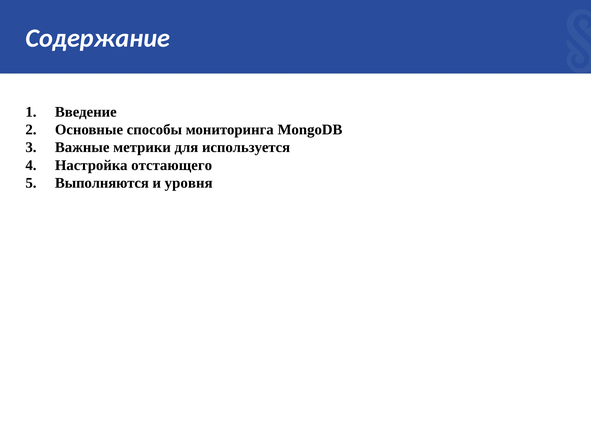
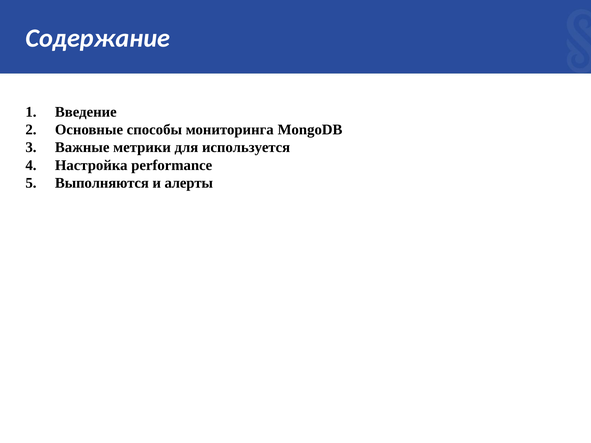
отстающего: отстающего -> performance (172, 165)
уровня: уровня -> алерты (189, 183)
